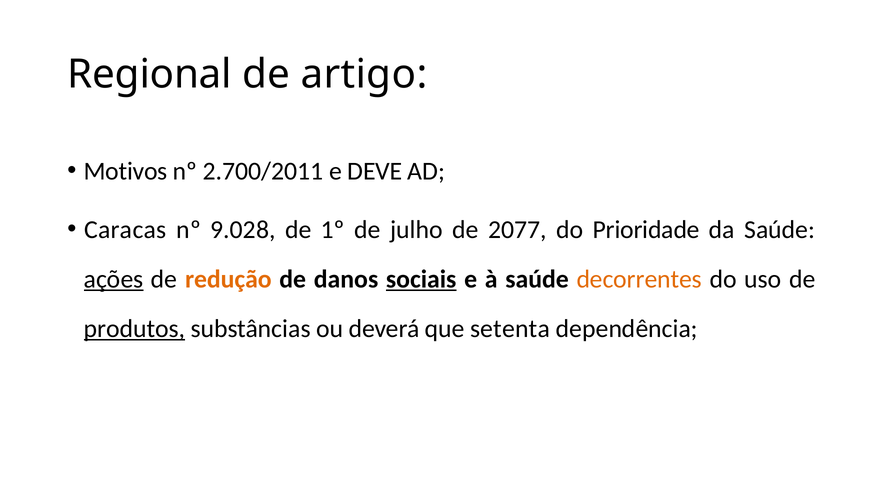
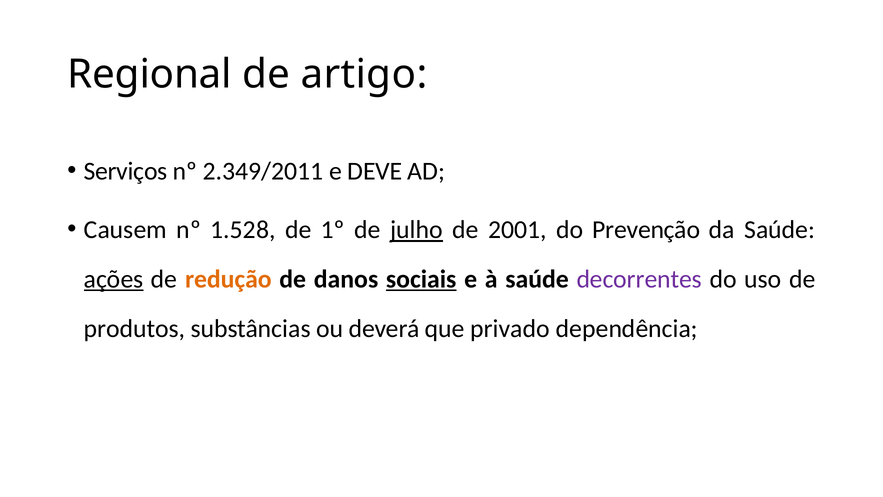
Motivos: Motivos -> Serviços (126, 171)
2.700/2011: 2.700/2011 -> 2.349/2011 (263, 171)
Caracas: Caracas -> Causem (125, 230)
9.028: 9.028 -> 1.528 (243, 230)
julho underline: none -> present (416, 230)
2077: 2077 -> 2001 (517, 230)
Prioridade: Prioridade -> Prevenção (646, 230)
decorrentes colour: orange -> purple (639, 279)
produtos underline: present -> none (134, 328)
setenta: setenta -> privado (510, 328)
